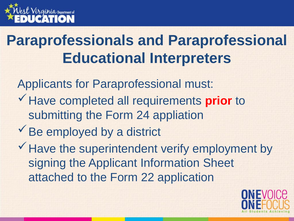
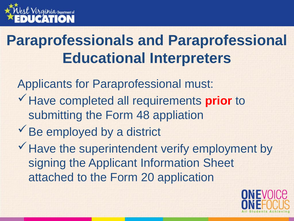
24: 24 -> 48 (143, 115)
22: 22 -> 20 (148, 177)
